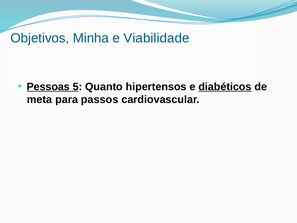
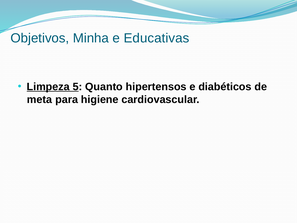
Viabilidade: Viabilidade -> Educativas (157, 38)
Pessoas: Pessoas -> Limpeza (48, 87)
diabéticos underline: present -> none (225, 87)
passos: passos -> higiene (100, 99)
